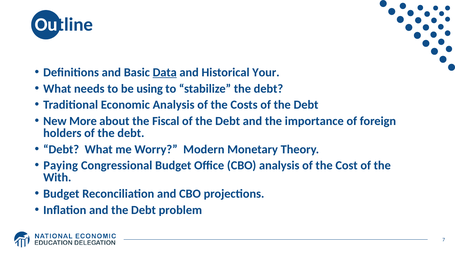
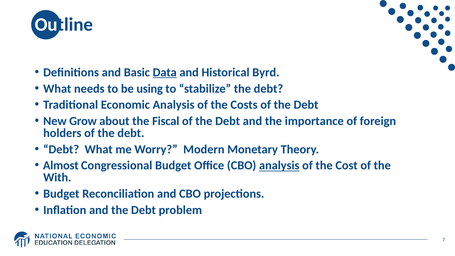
Your: Your -> Byrd (266, 72)
More: More -> Grow (83, 121)
Paying: Paying -> Almost (61, 166)
analysis underline: none -> present (279, 166)
